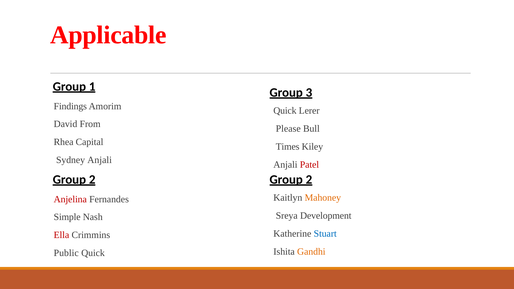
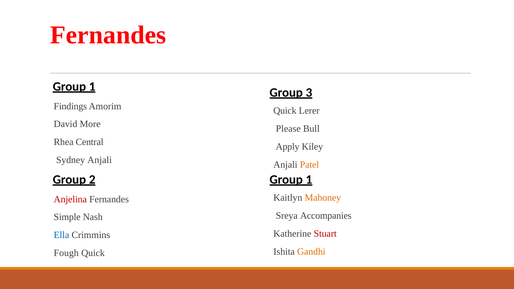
Applicable: Applicable -> Fernandes (108, 35)
From: From -> More (90, 124)
Capital: Capital -> Central (90, 142)
Times: Times -> Apply (288, 147)
Patel colour: red -> orange (309, 165)
2: 2 -> 1 (309, 180)
Development: Development -> Accompanies (326, 216)
Stuart colour: blue -> red (325, 234)
Ella colour: red -> blue (61, 235)
Public: Public -> Fough (66, 253)
